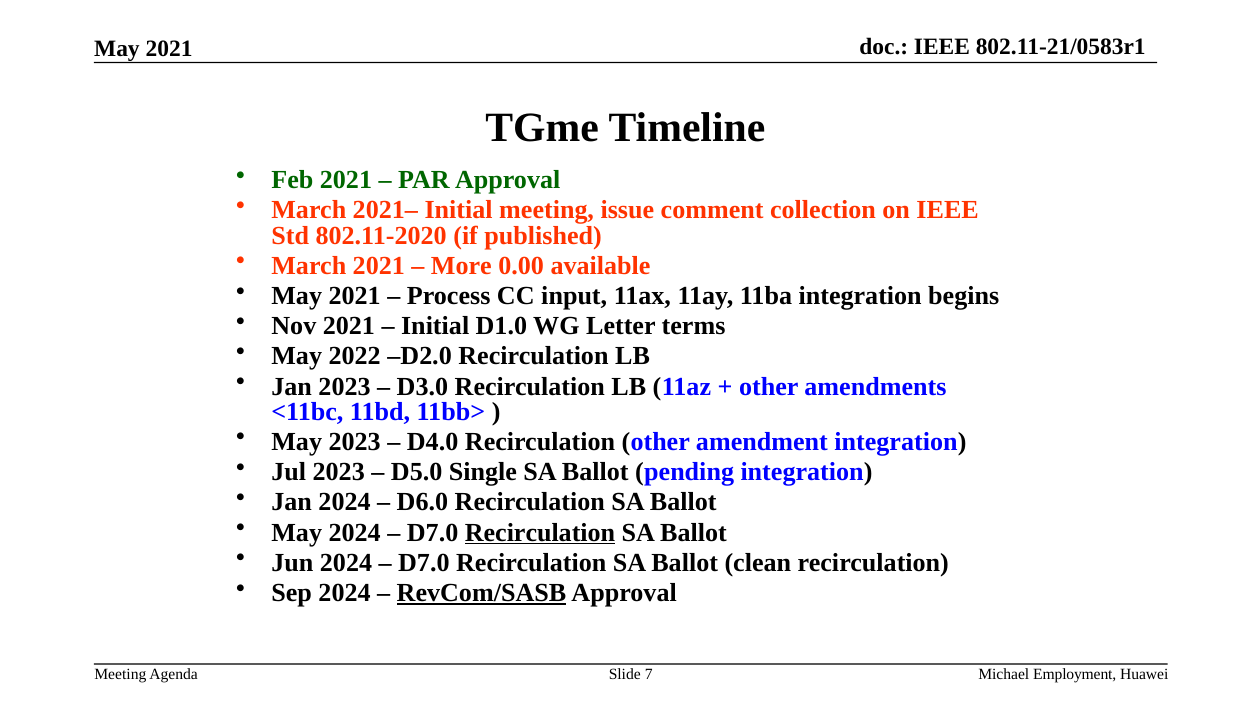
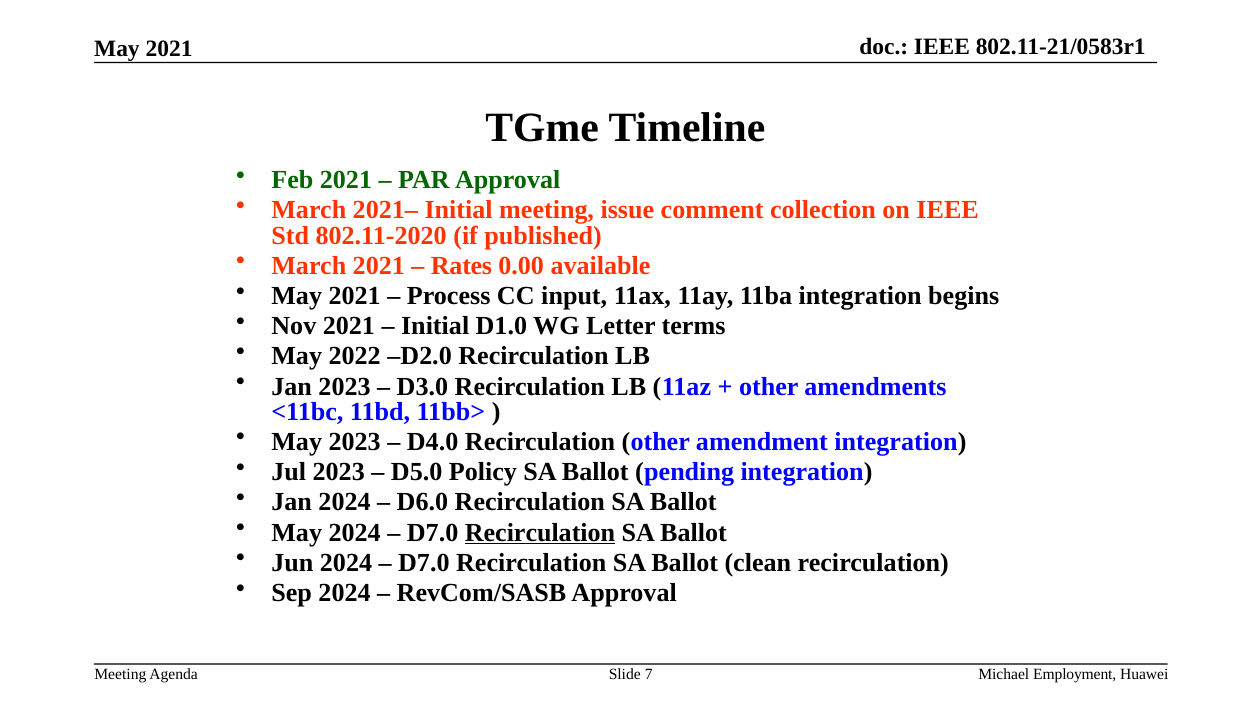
More: More -> Rates (462, 266)
Single: Single -> Policy (483, 472)
RevCom/SASB underline: present -> none (481, 593)
